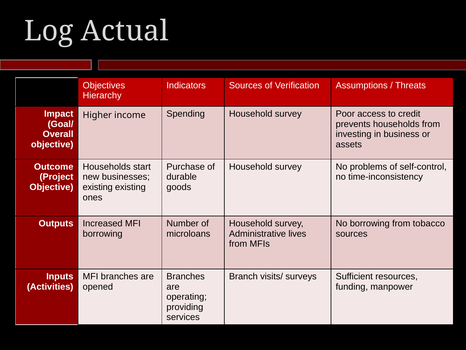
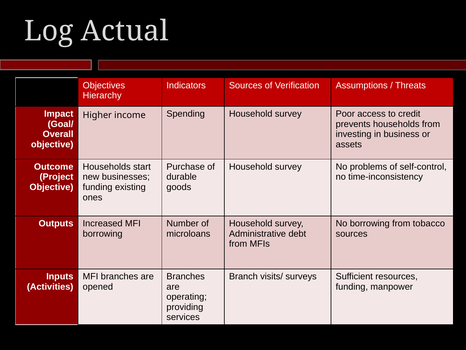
existing: existing -> funding (98, 187)
lives: lives -> debt (297, 233)
